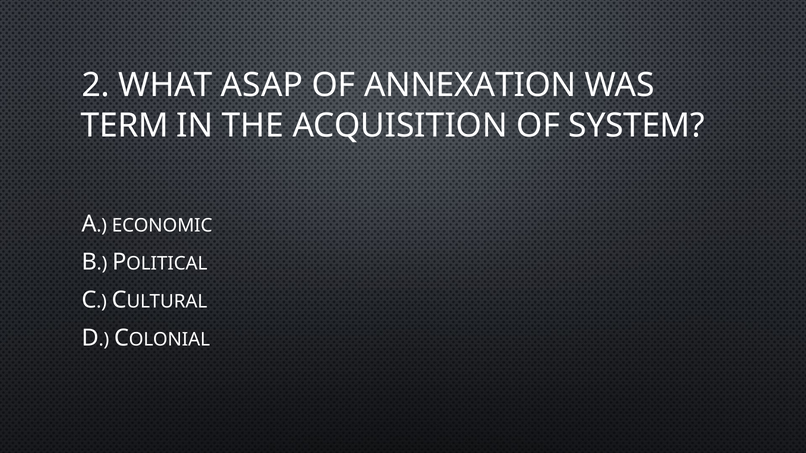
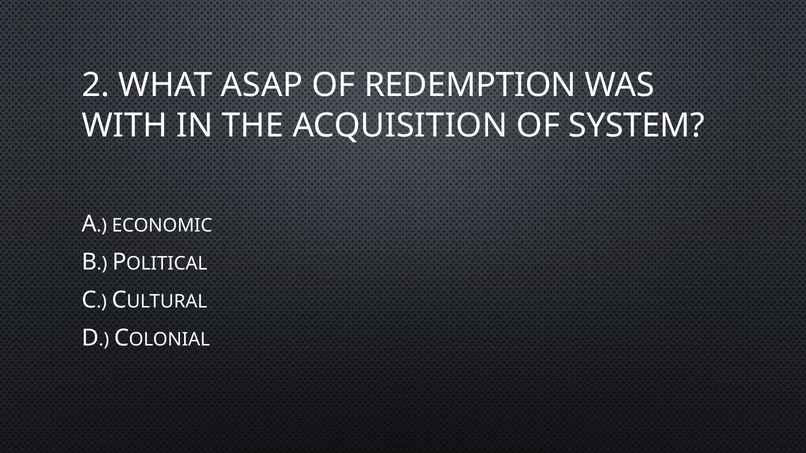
ANNEXATION: ANNEXATION -> REDEMPTION (470, 85)
TERM: TERM -> WITH (125, 126)
